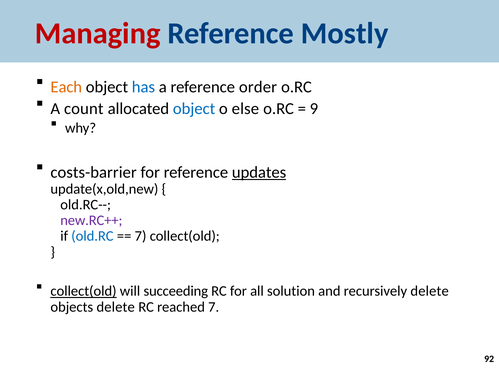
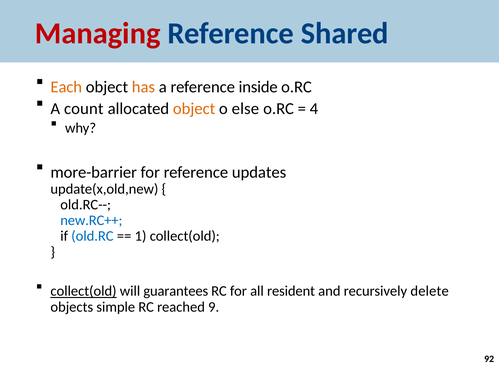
Mostly: Mostly -> Shared (345, 33)
has colour: blue -> orange (143, 87)
order: order -> inside (258, 87)
object colour: blue -> orange (194, 108)
9: 9 -> 4 (314, 108)
costs-barrier: costs-barrier -> more-barrier (94, 172)
updates underline: present -> none (259, 172)
new.RC++ colour: purple -> blue (91, 220)
7: 7 -> 1 (141, 236)
succeeding: succeeding -> guarantees (176, 291)
solution: solution -> resident (291, 291)
objects delete: delete -> simple (116, 306)
reached 7: 7 -> 9 (214, 306)
